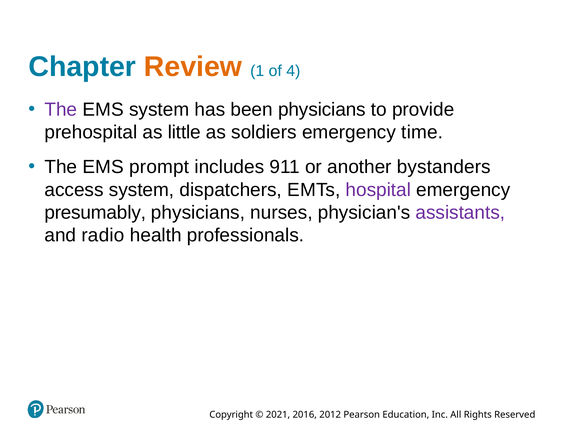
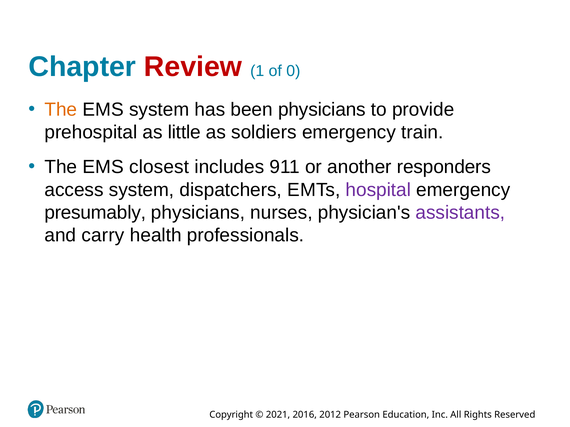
Review colour: orange -> red (193, 67)
4: 4 -> 0 (293, 71)
The colour: purple -> orange (61, 110)
time: time -> train (422, 133)
prompt: prompt -> closest (159, 167)
bystanders: bystanders -> responders (444, 167)
radio: radio -> carry (103, 236)
